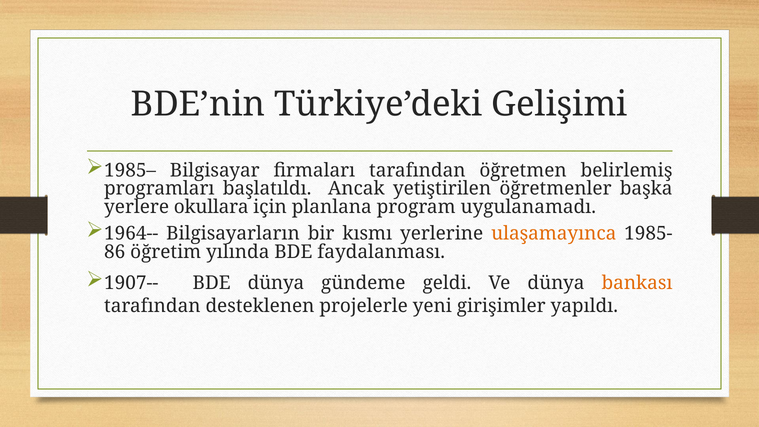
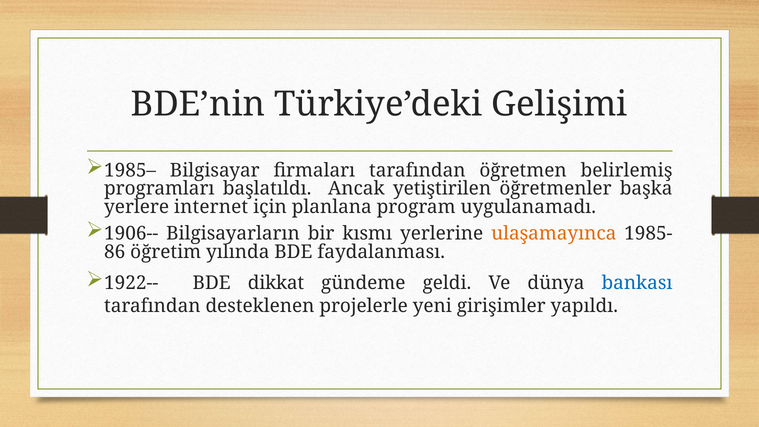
okullara: okullara -> internet (211, 207)
1964--: 1964-- -> 1906-- (131, 234)
1907--: 1907-- -> 1922-- (131, 283)
BDE dünya: dünya -> dikkat (276, 283)
bankası colour: orange -> blue (637, 283)
